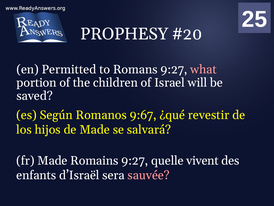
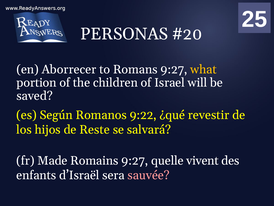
PROPHESY: PROPHESY -> PERSONAS (124, 34)
Permitted: Permitted -> Aborrecer (69, 69)
what colour: pink -> yellow (203, 69)
9:67: 9:67 -> 9:22 (143, 115)
de Made: Made -> Reste (95, 129)
